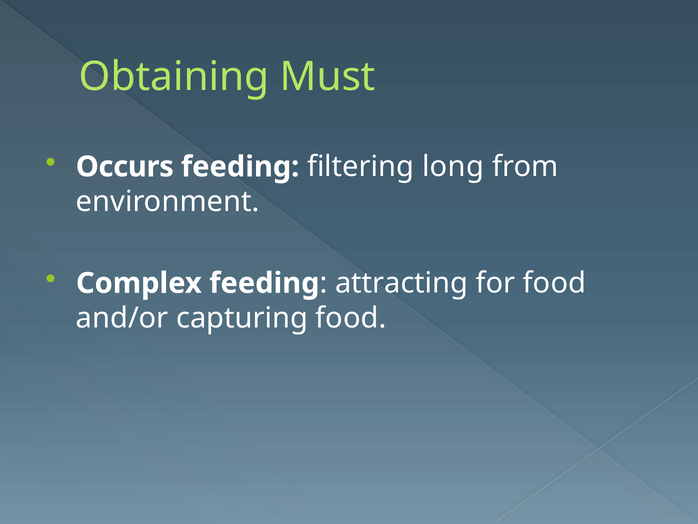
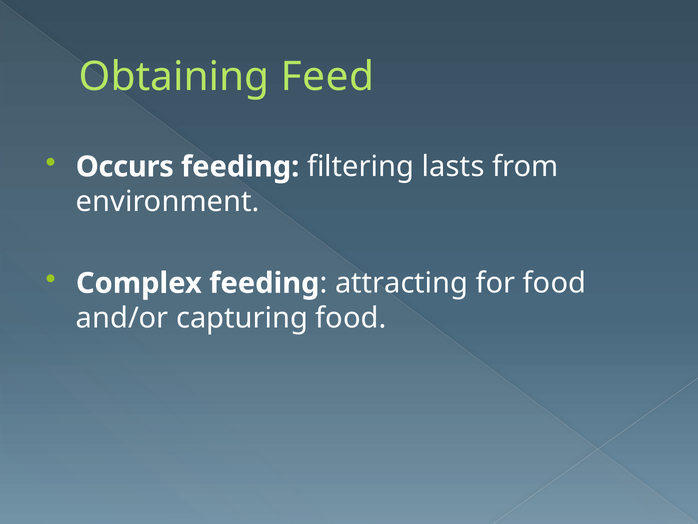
Must: Must -> Feed (327, 77)
long: long -> lasts (453, 167)
